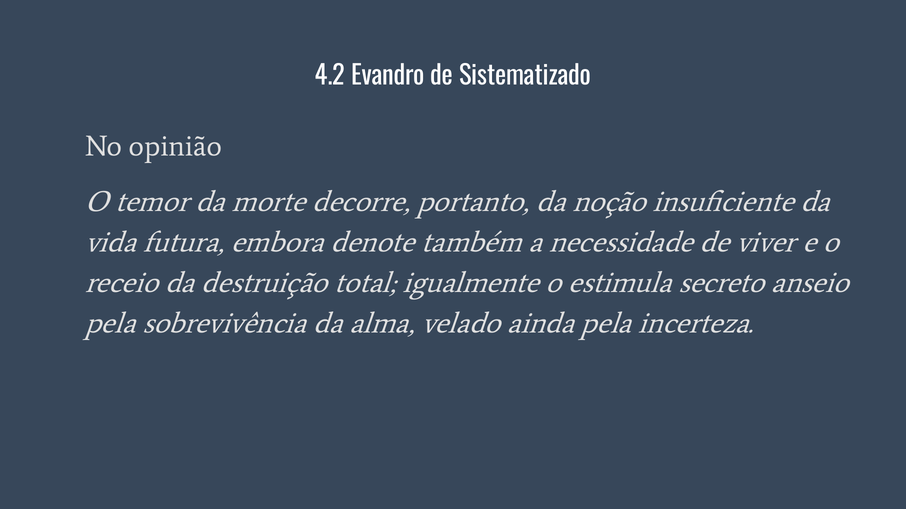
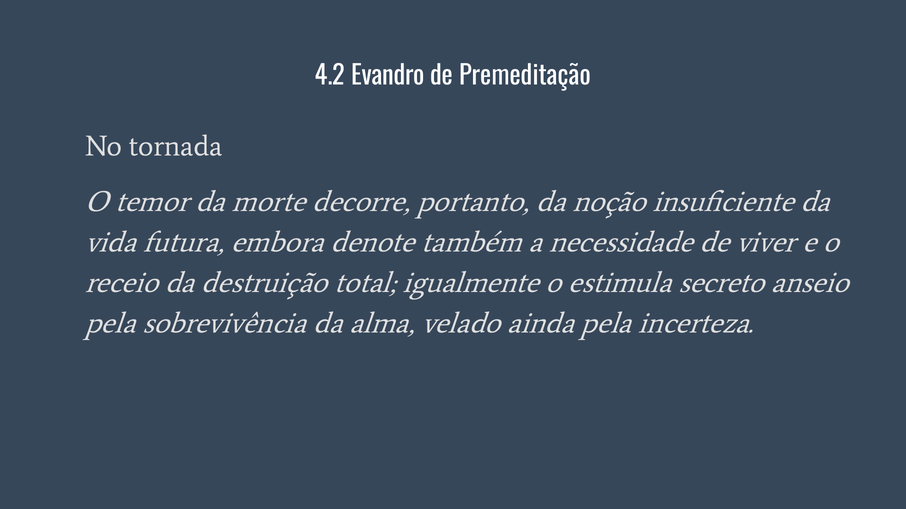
Sistematizado: Sistematizado -> Premeditação (525, 76)
opinião: opinião -> tornada (176, 147)
